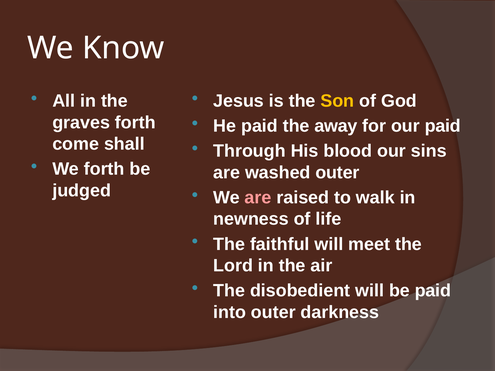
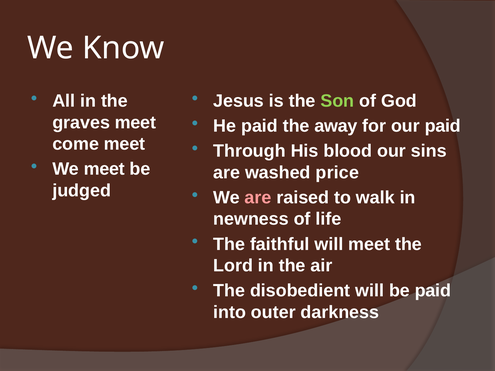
Son colour: yellow -> light green (337, 101)
graves forth: forth -> meet (135, 123)
come shall: shall -> meet (124, 144)
We forth: forth -> meet (104, 169)
washed outer: outer -> price (337, 173)
